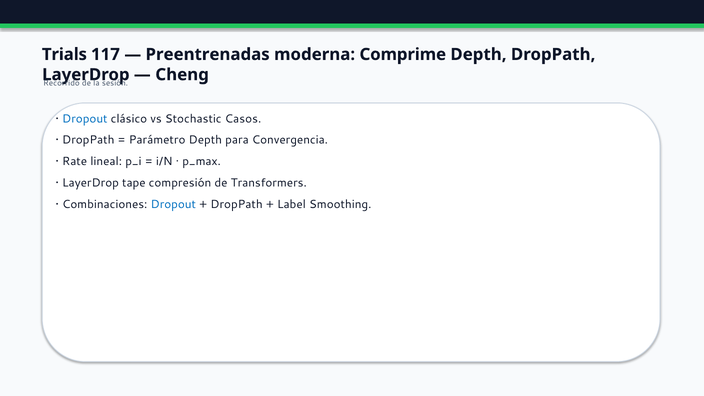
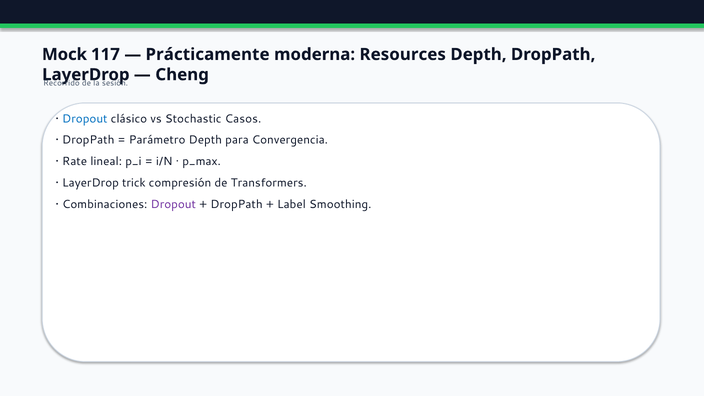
Trials: Trials -> Mock (64, 54)
Preentrenadas: Preentrenadas -> Prácticamente (208, 54)
Comprime: Comprime -> Resources (403, 54)
tape: tape -> trick (134, 183)
Dropout colour: blue -> purple (173, 204)
